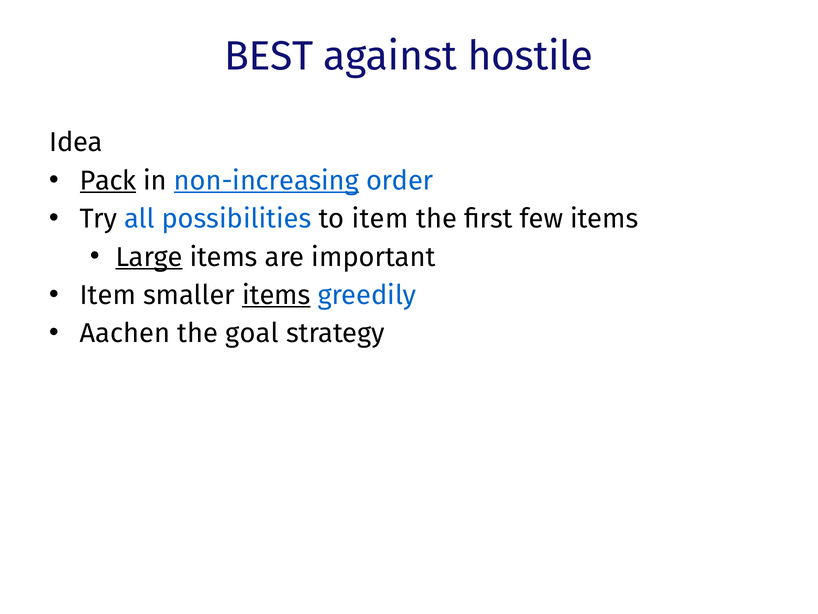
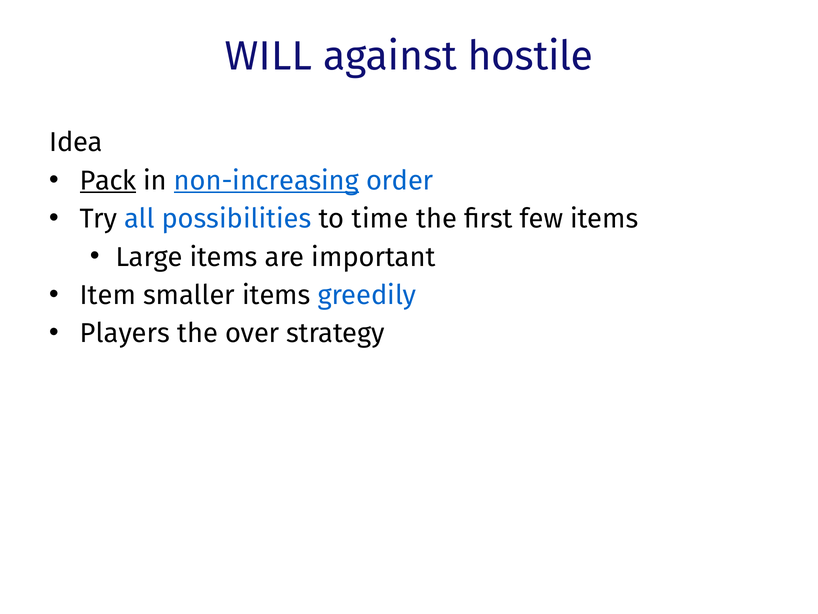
BEST: BEST -> WILL (269, 56)
to item: item -> time (380, 219)
Large underline: present -> none (149, 257)
items underline: present -> none (276, 295)
Aachen: Aachen -> Players (125, 333)
goal: goal -> over (252, 333)
